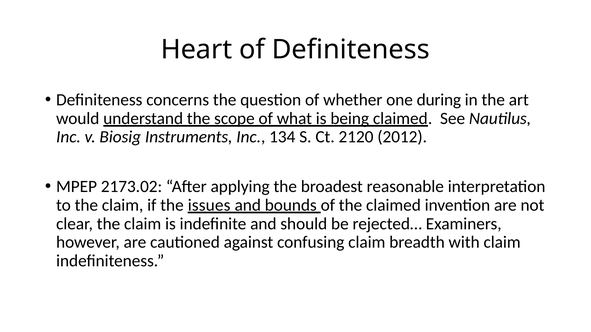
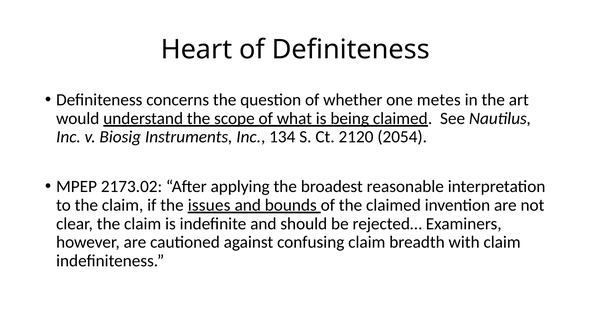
during: during -> metes (439, 100)
2012: 2012 -> 2054 (402, 137)
